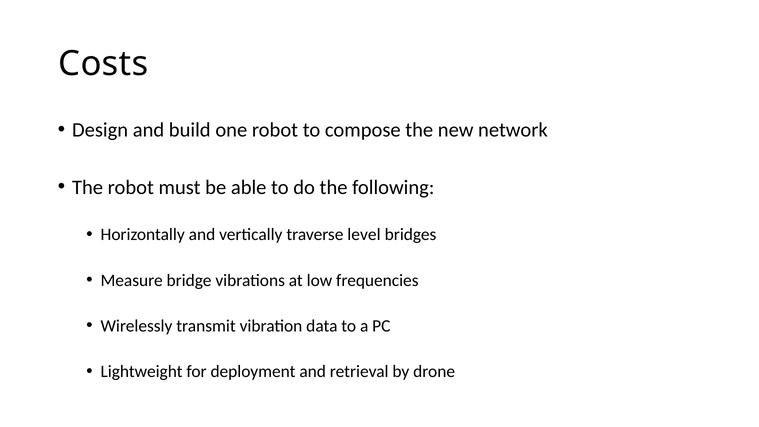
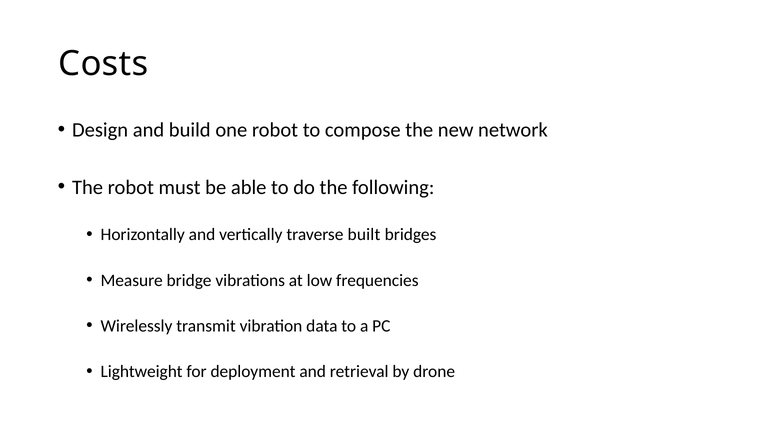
level: level -> built (364, 235)
